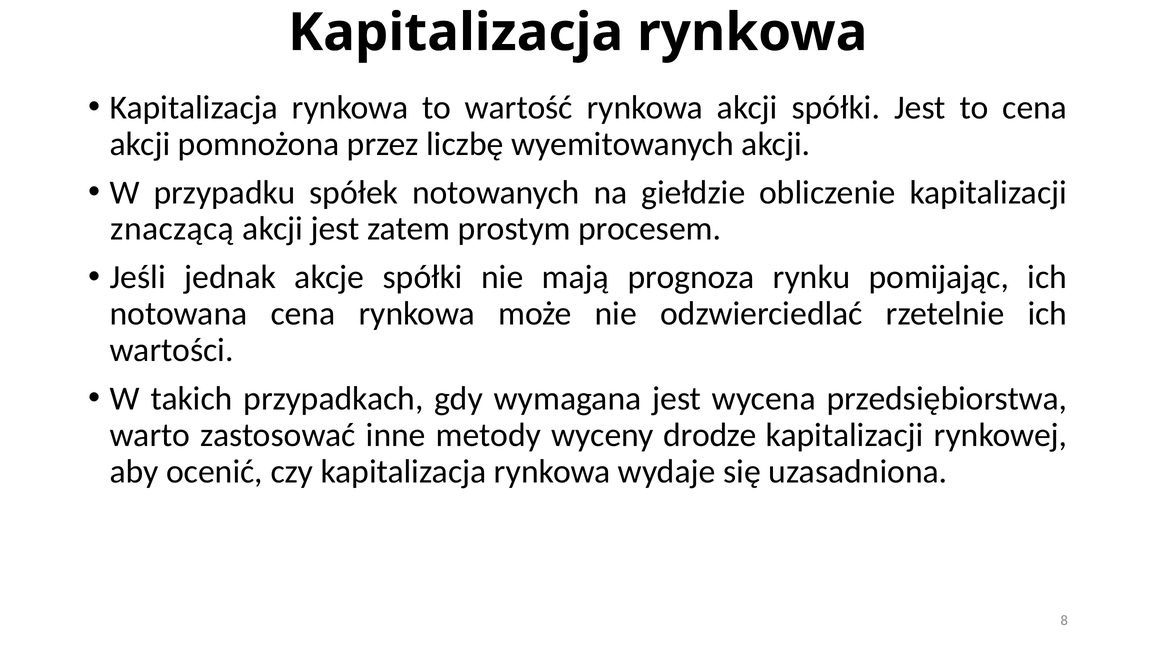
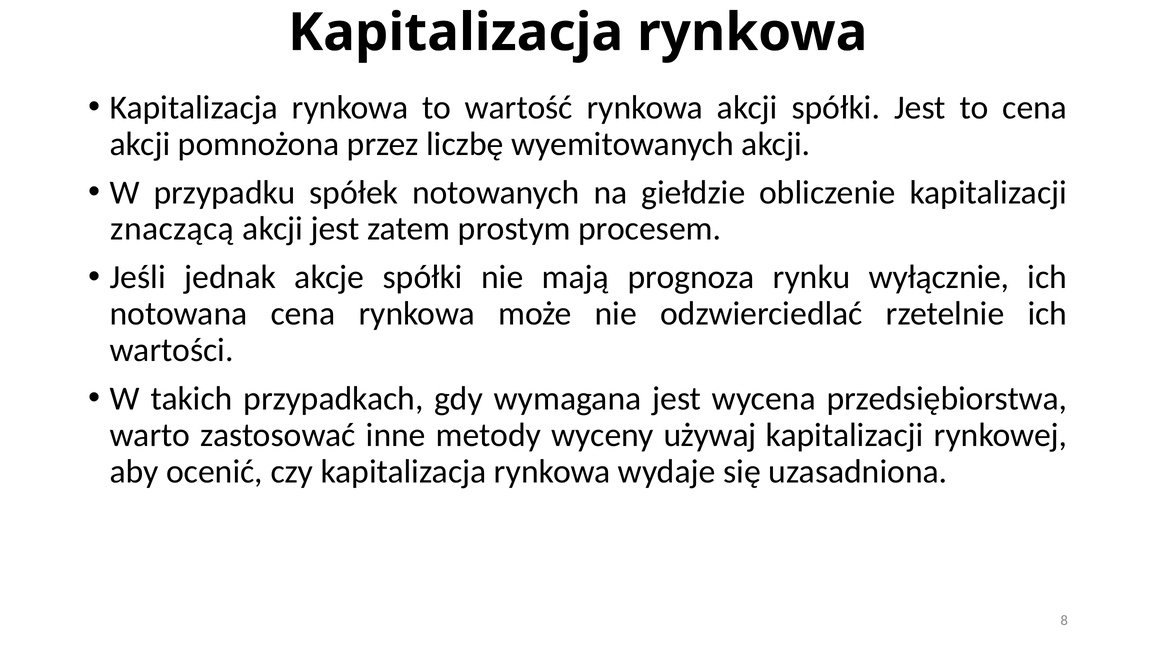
pomijając: pomijając -> wyłącznie (939, 277)
drodze: drodze -> używaj (710, 435)
